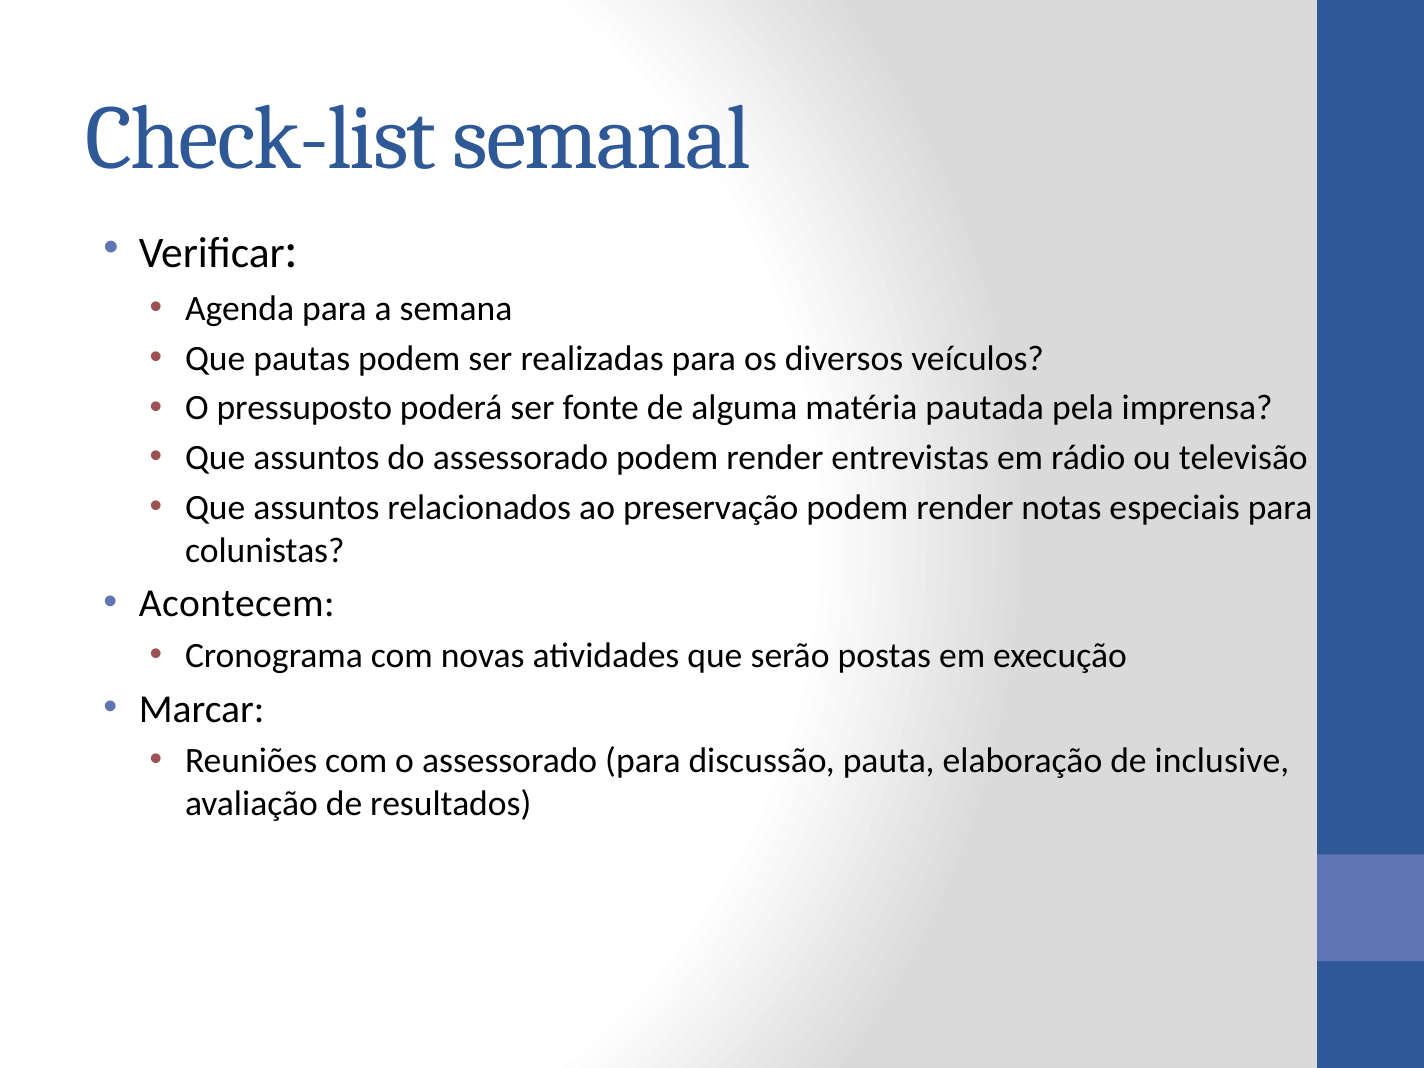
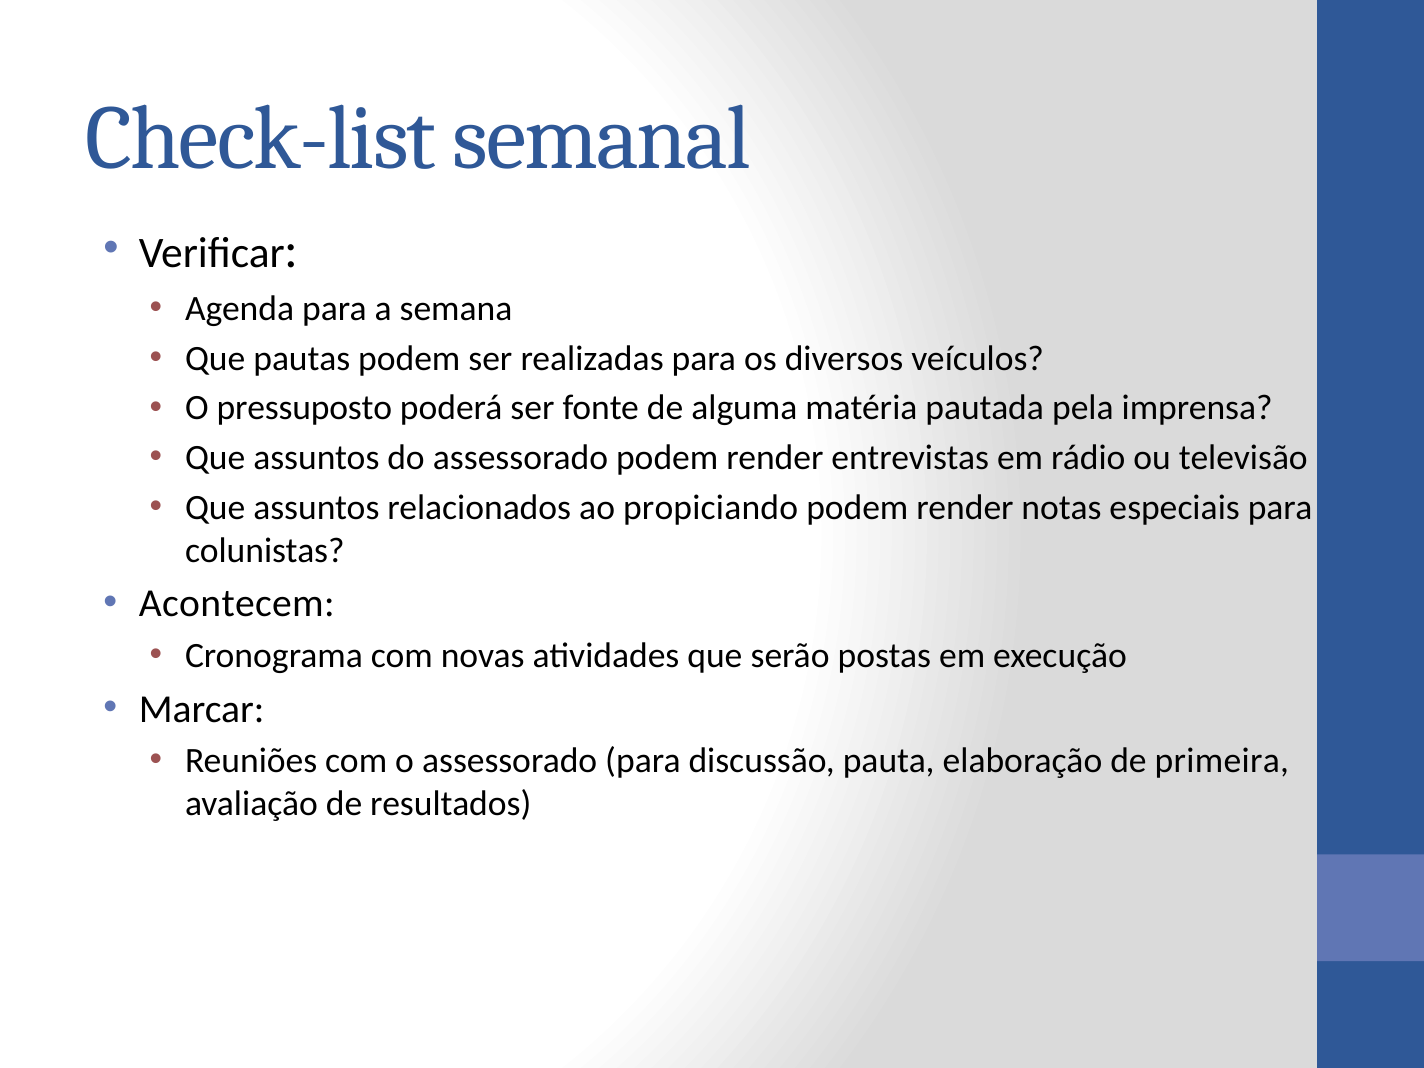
preservação: preservação -> propiciando (711, 508)
inclusive: inclusive -> primeira (1222, 761)
